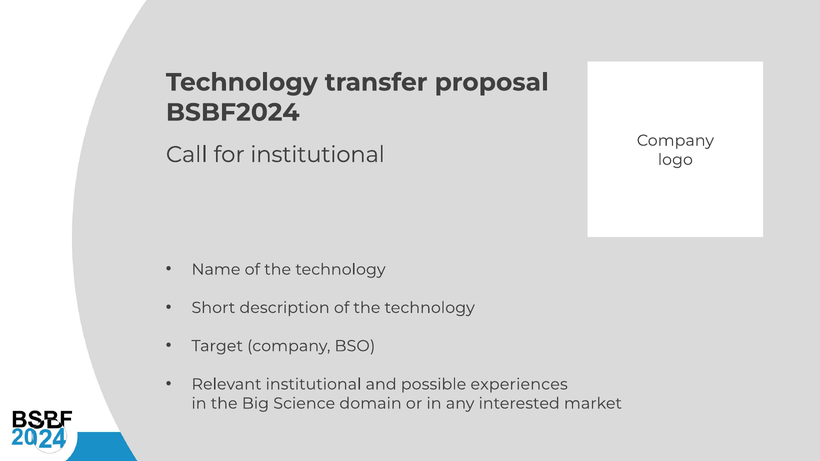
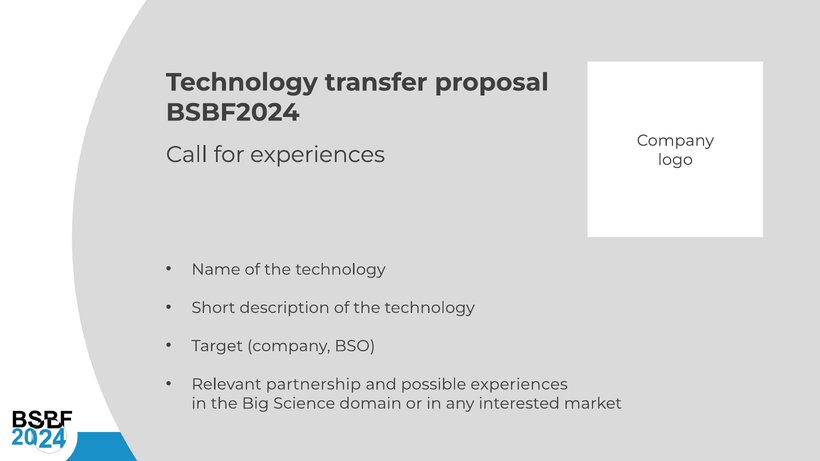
for institutional: institutional -> experiences (318, 155)
Relevant institutional: institutional -> partnership (313, 384)
